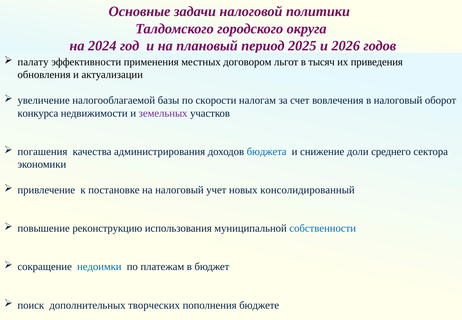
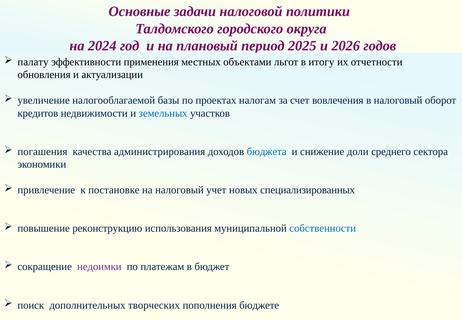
договором: договором -> объектами (247, 62)
тысяч: тысяч -> итогу (321, 62)
приведения: приведения -> отчетности (377, 62)
скорости: скорости -> проектах (216, 100)
конкурса: конкурса -> кредитов (38, 113)
земельных colour: purple -> blue (163, 113)
консолидированный: консолидированный -> специализированных (308, 190)
недоимки colour: blue -> purple (99, 267)
